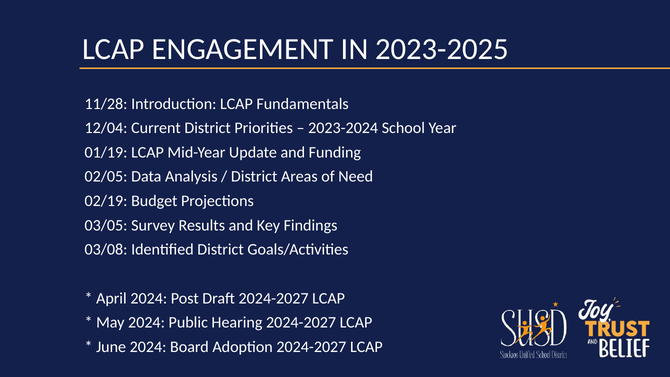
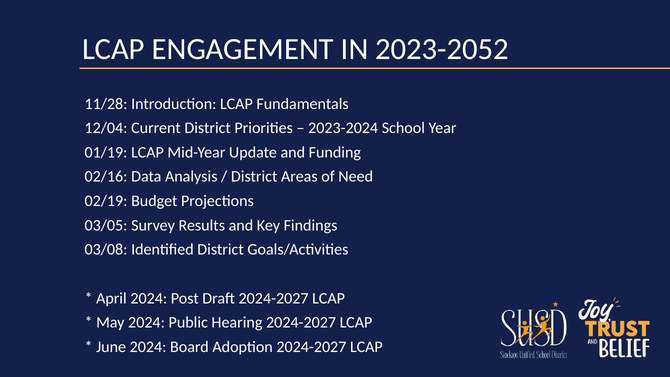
2023-2025: 2023-2025 -> 2023-2052 (442, 49)
02/05: 02/05 -> 02/16 (106, 177)
